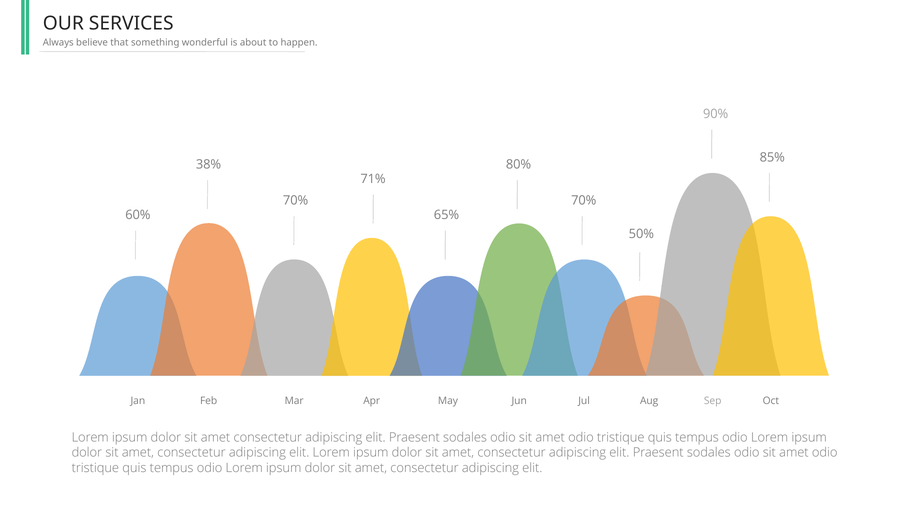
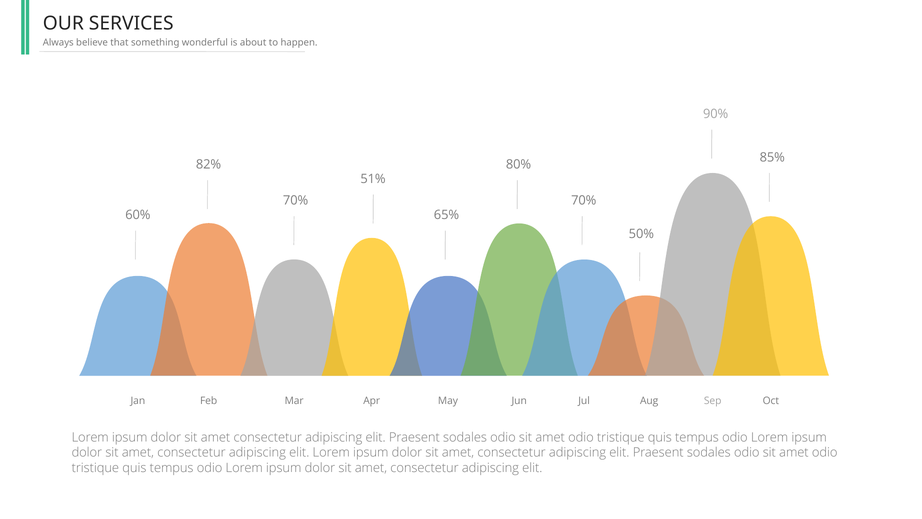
38%: 38% -> 82% (209, 164)
71%: 71% -> 51% (373, 179)
